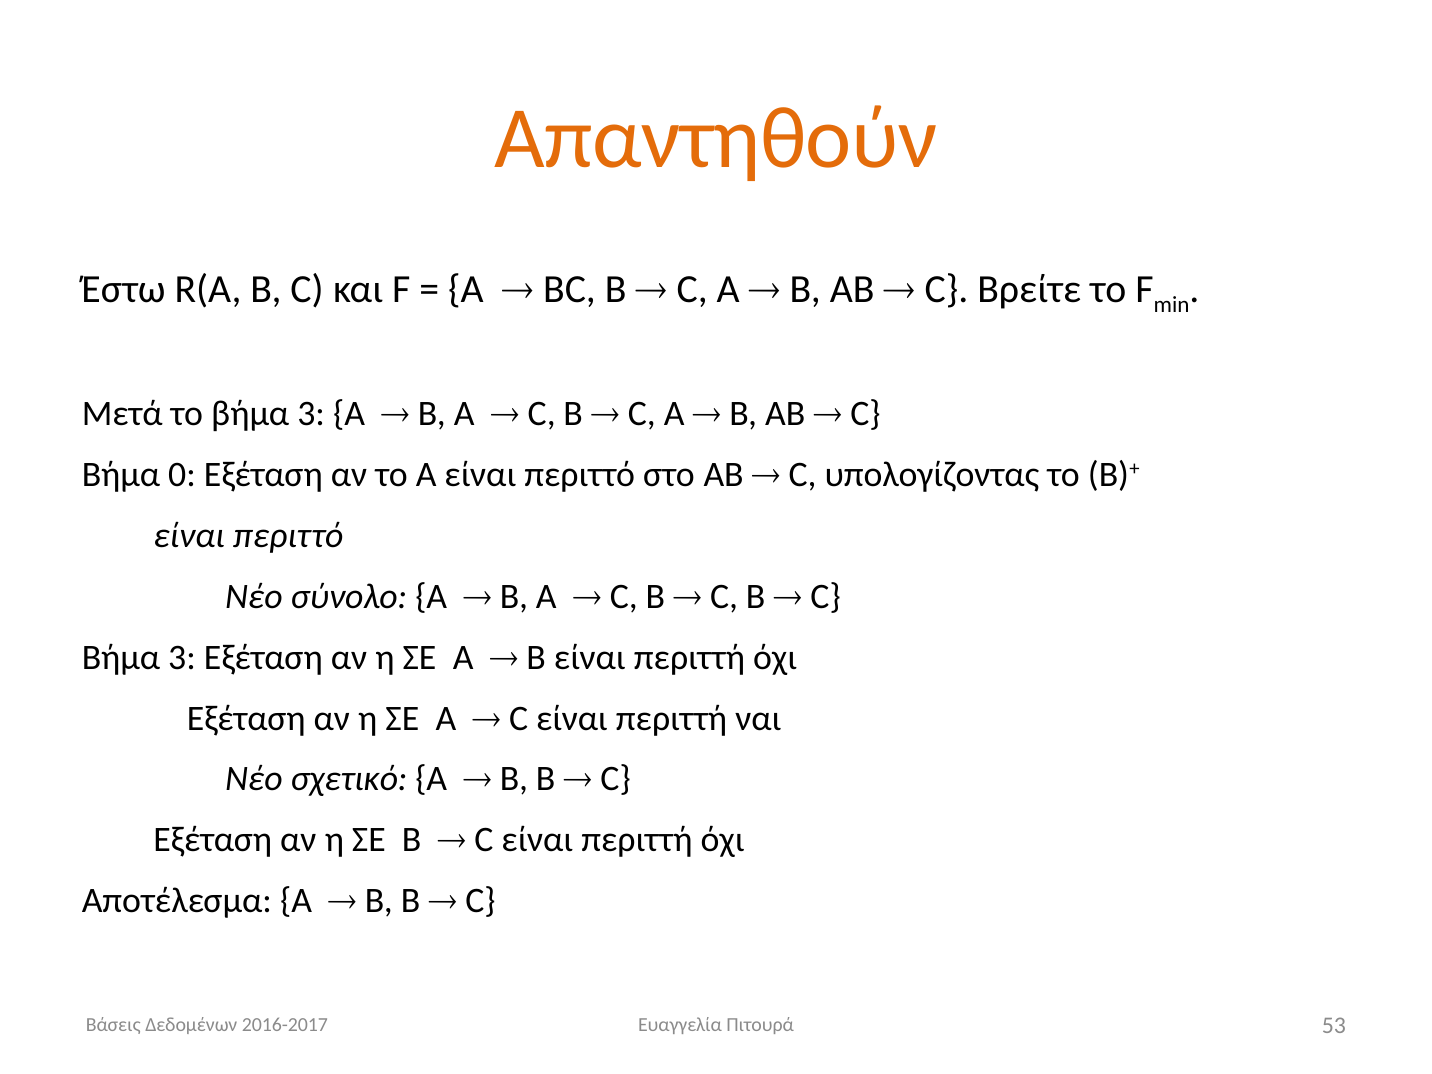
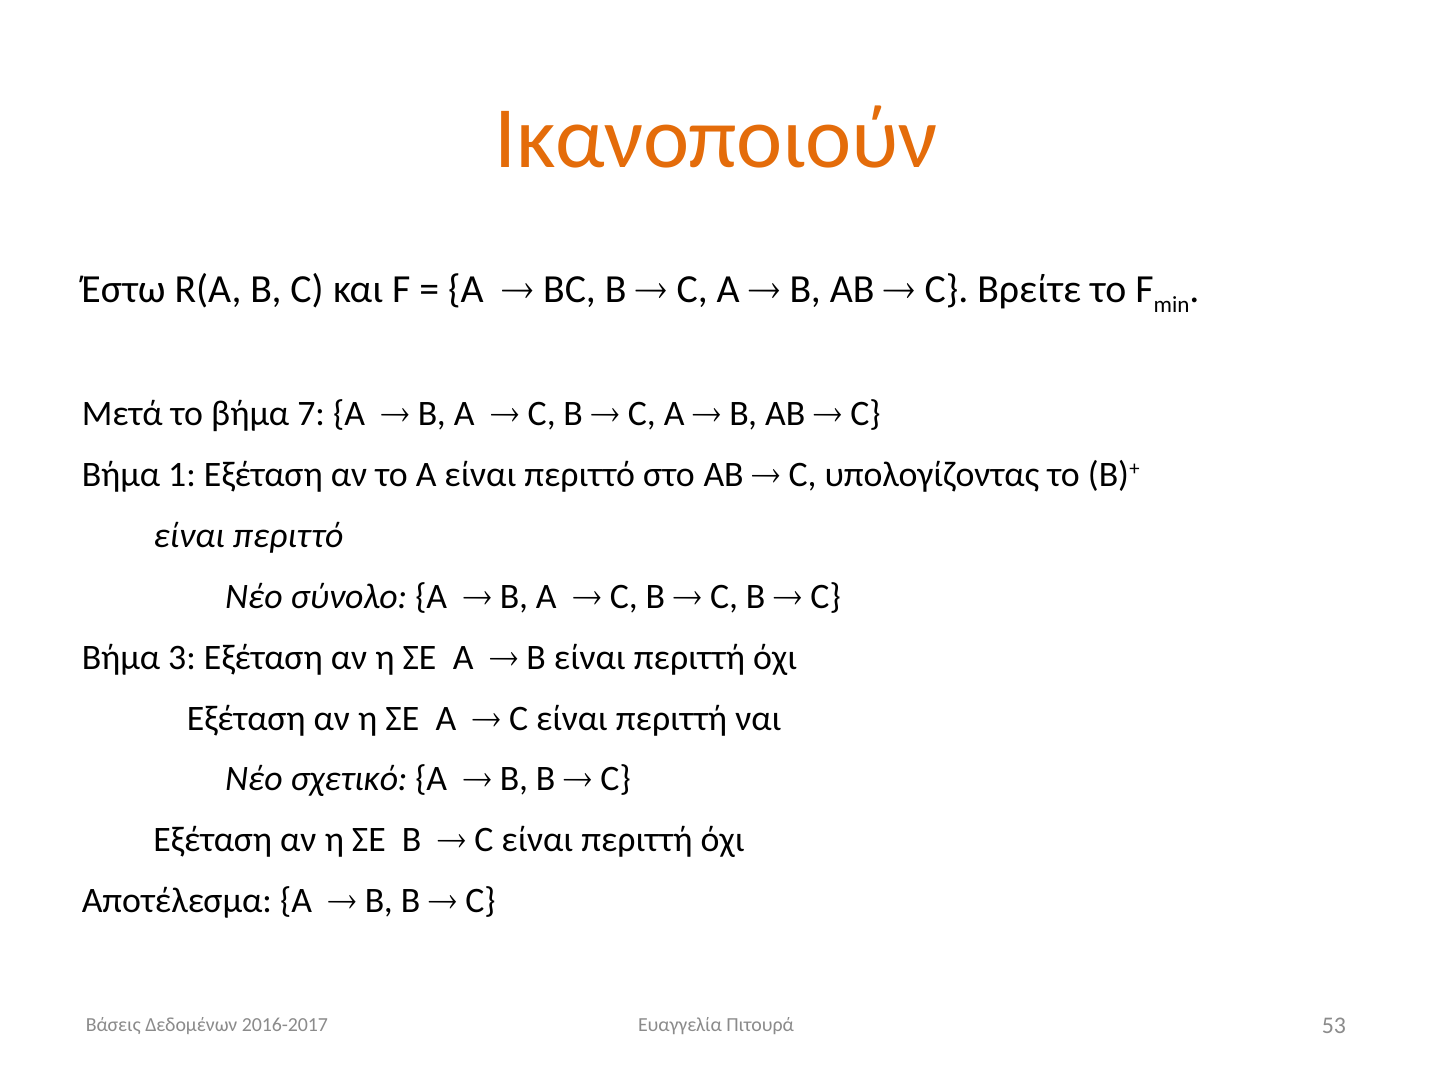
Απαντηθούν: Απαντηθούν -> Ικανοποιούν (716, 139)
το βήμα 3: 3 -> 7 (311, 414)
0: 0 -> 1 (182, 475)
